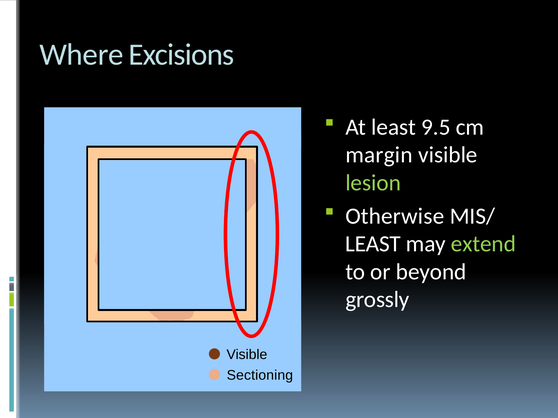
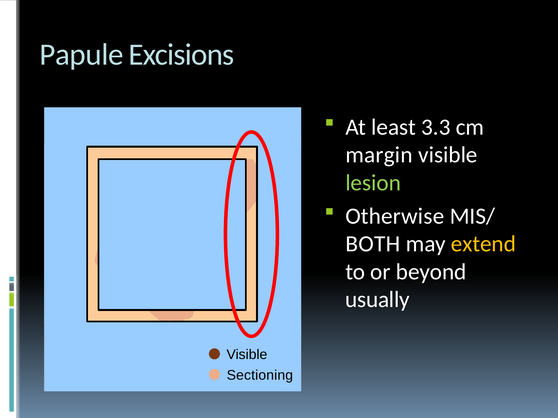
Where: Where -> Papule (82, 55)
9.5: 9.5 -> 3.3 (436, 127)
LEAST: LEAST -> BOTH (373, 244)
extend colour: light green -> yellow (483, 244)
grossly: grossly -> usually (377, 300)
